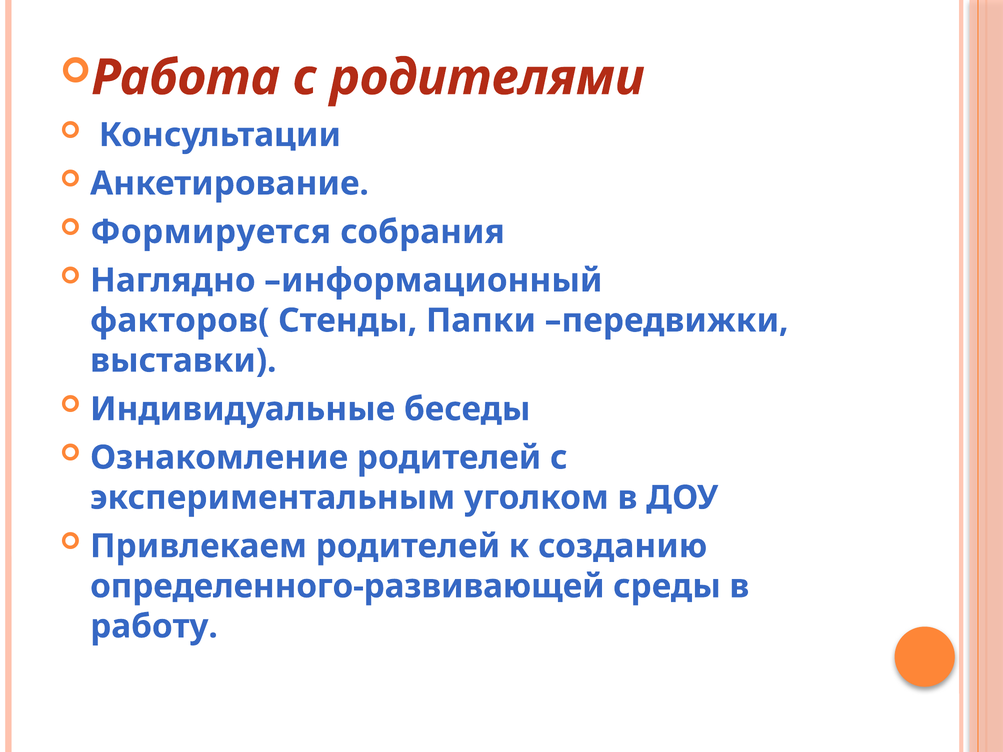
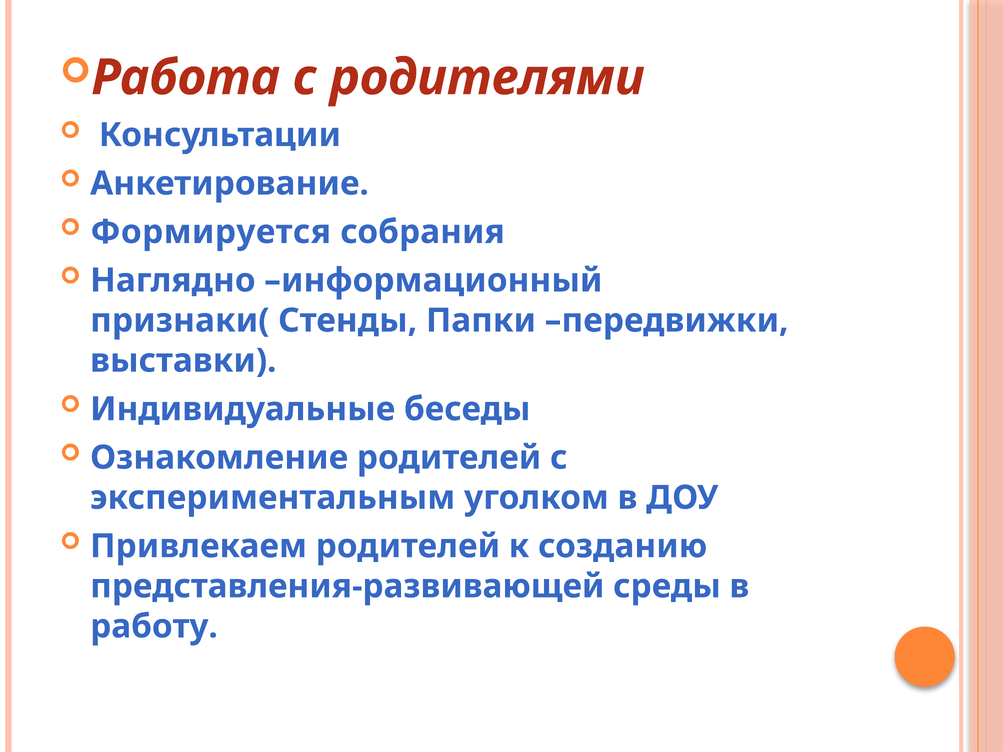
факторов(: факторов( -> признаки( (180, 321)
определенного-развивающей: определенного-развивающей -> представления-развивающей (347, 586)
